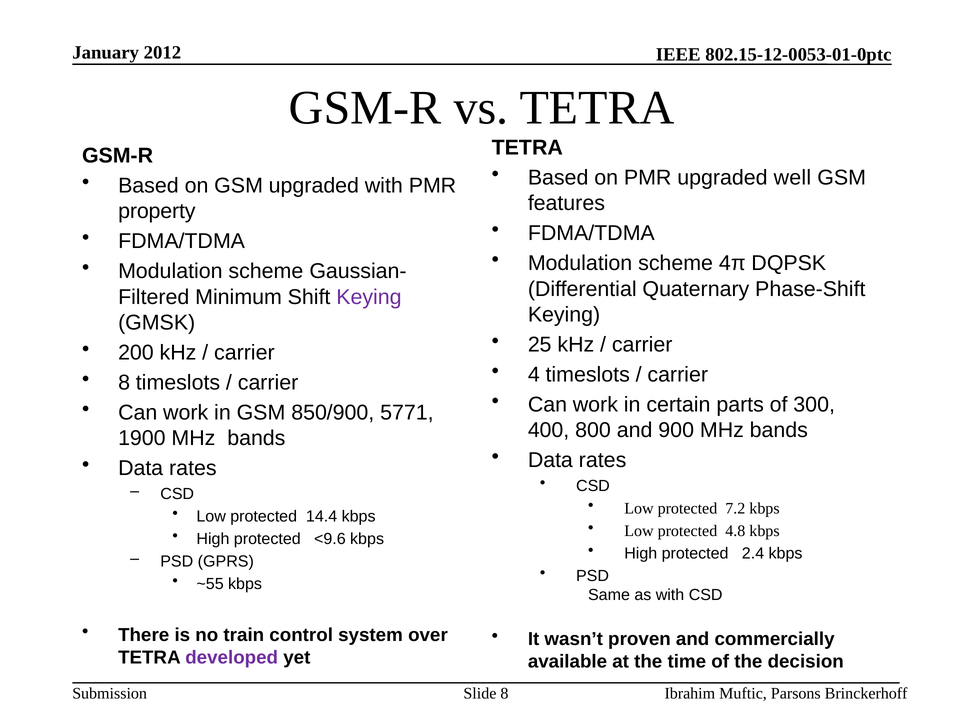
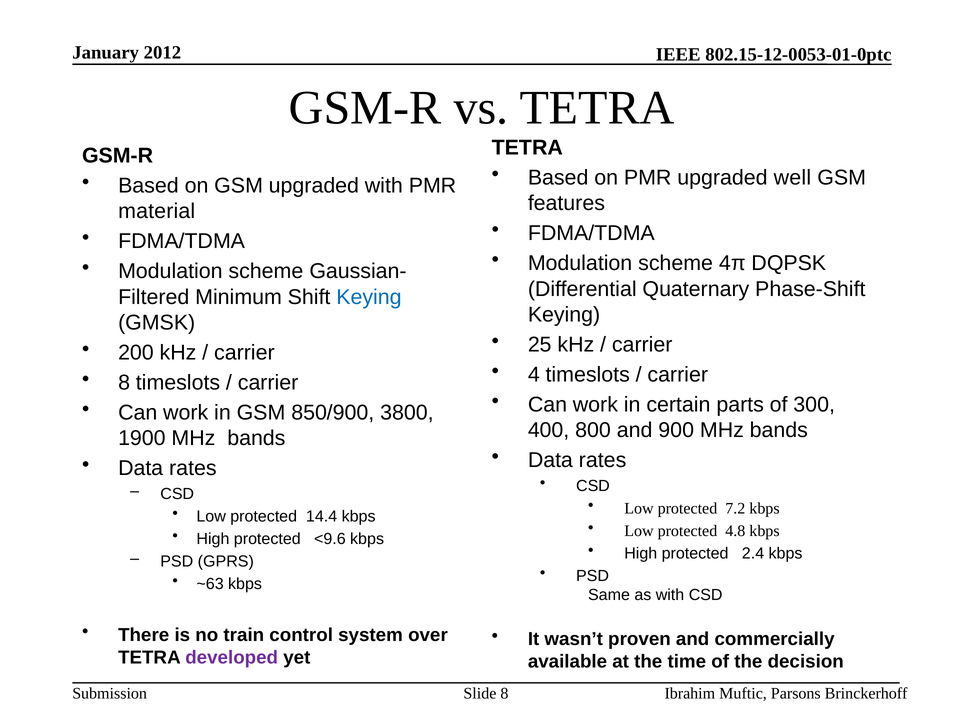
property: property -> material (157, 211)
Keying colour: purple -> blue (369, 297)
5771: 5771 -> 3800 (407, 413)
~55: ~55 -> ~63 (210, 584)
